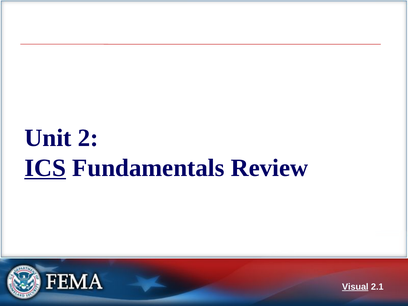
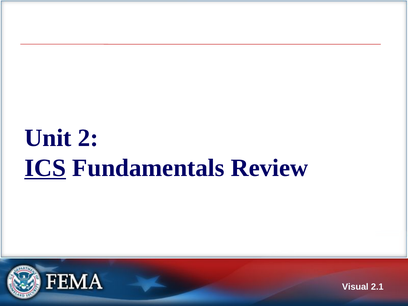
Visual underline: present -> none (355, 287)
